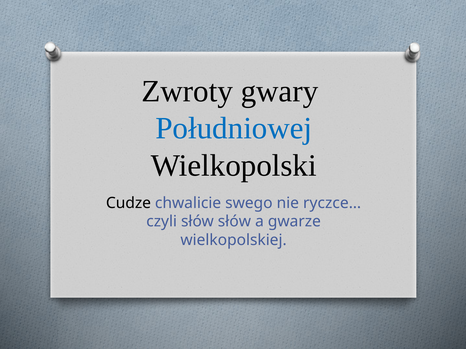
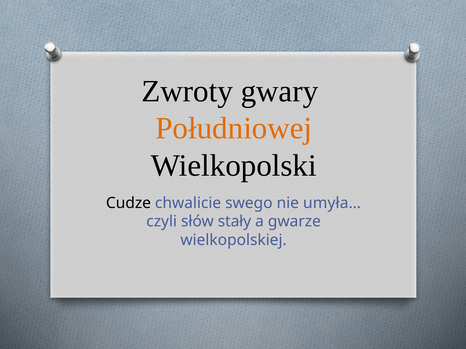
Południowej colour: blue -> orange (234, 129)
ryczce…: ryczce… -> umyła… (332, 203)
słów słów: słów -> stały (234, 222)
